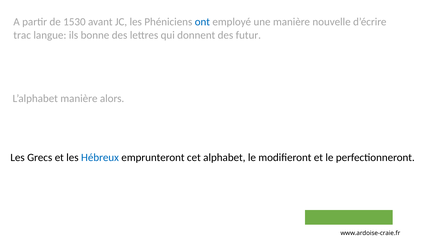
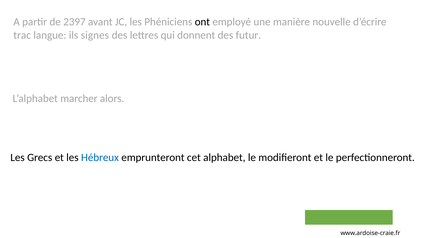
1530: 1530 -> 2397 (74, 22)
ont colour: blue -> black (202, 22)
bonne: bonne -> signes (95, 35)
L’alphabet manière: manière -> marcher (79, 99)
